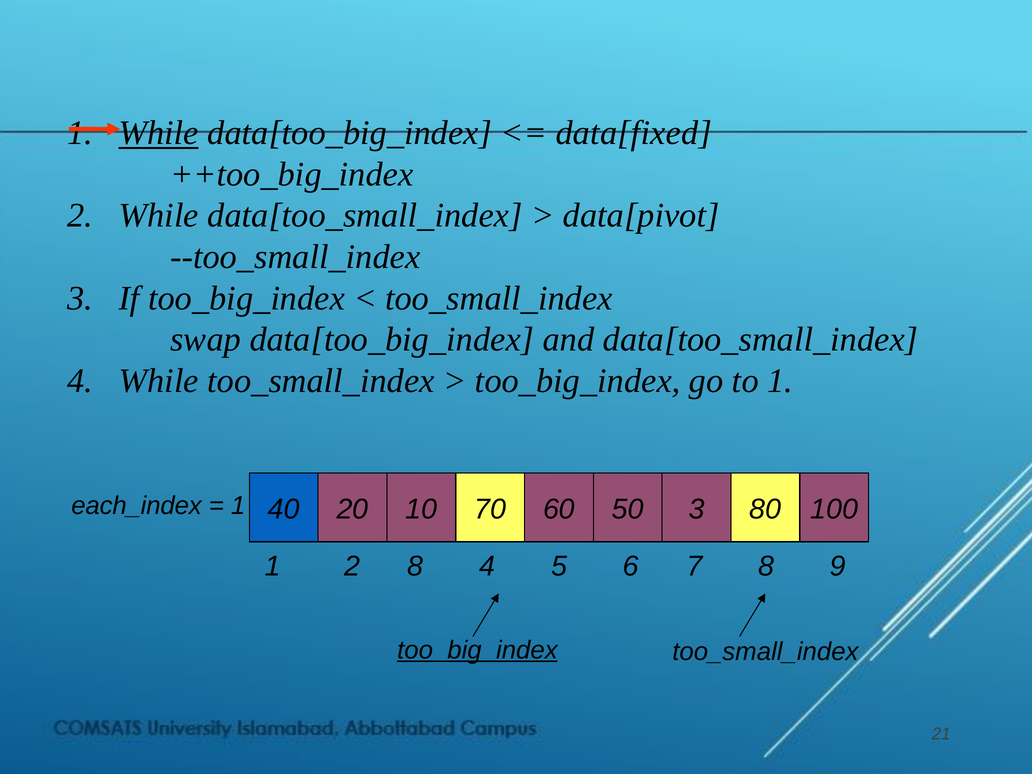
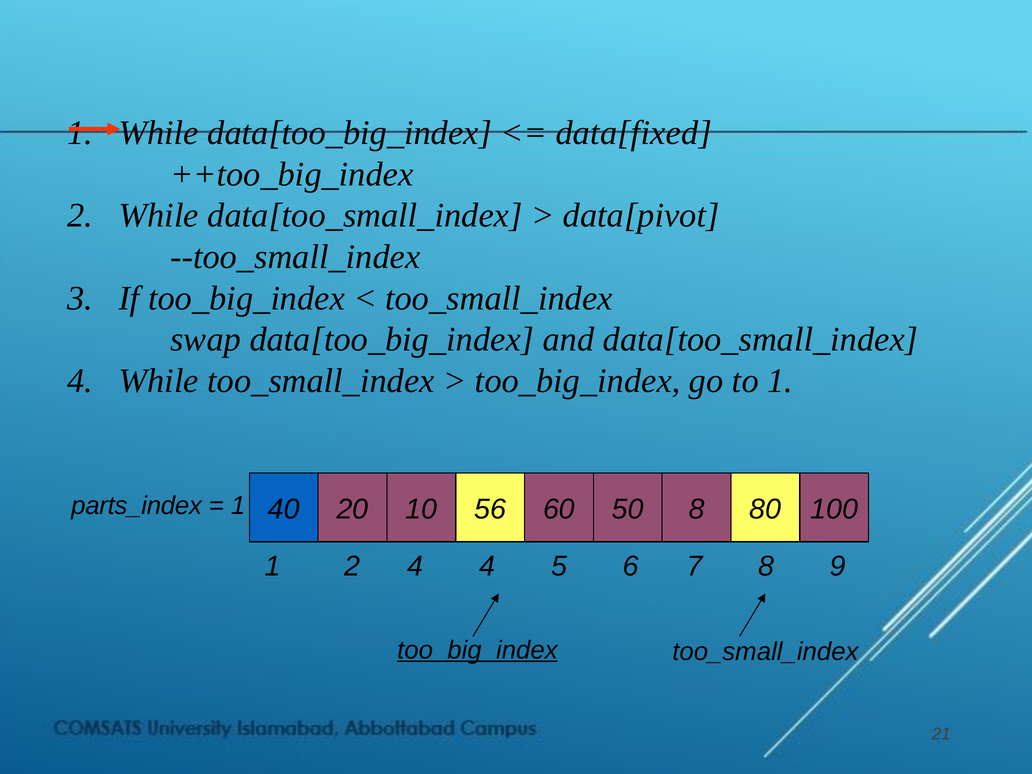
While underline: present -> none (159, 133)
each_index: each_index -> parts_index (137, 506)
70: 70 -> 56 (490, 509)
50 3: 3 -> 8 (697, 509)
2 8: 8 -> 4 (415, 566)
